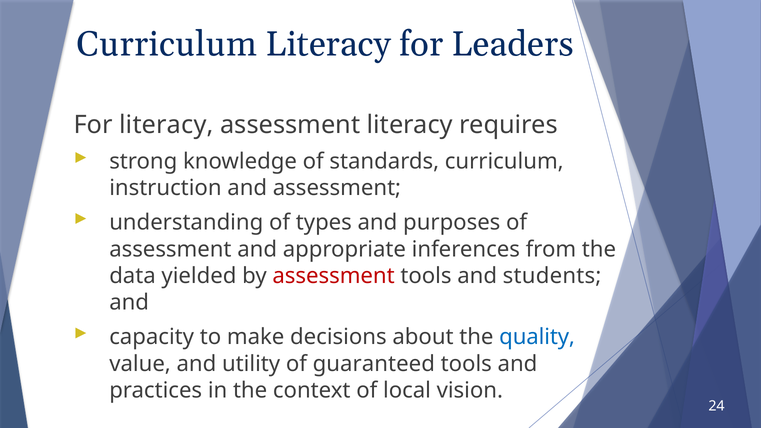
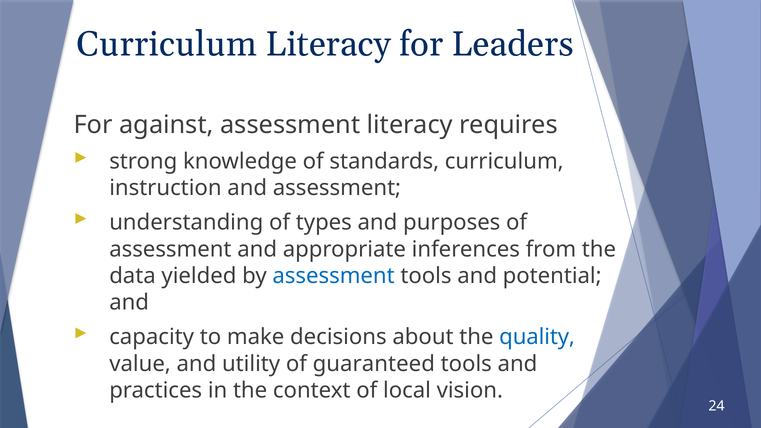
For literacy: literacy -> against (166, 125)
assessment colour: red -> blue (334, 276)
students: students -> potential (552, 276)
